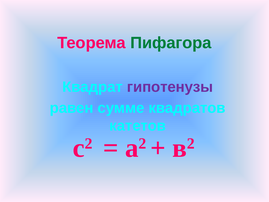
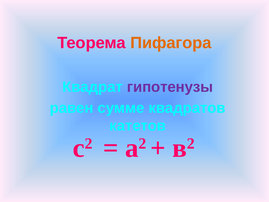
Пифагора colour: green -> orange (171, 43)
